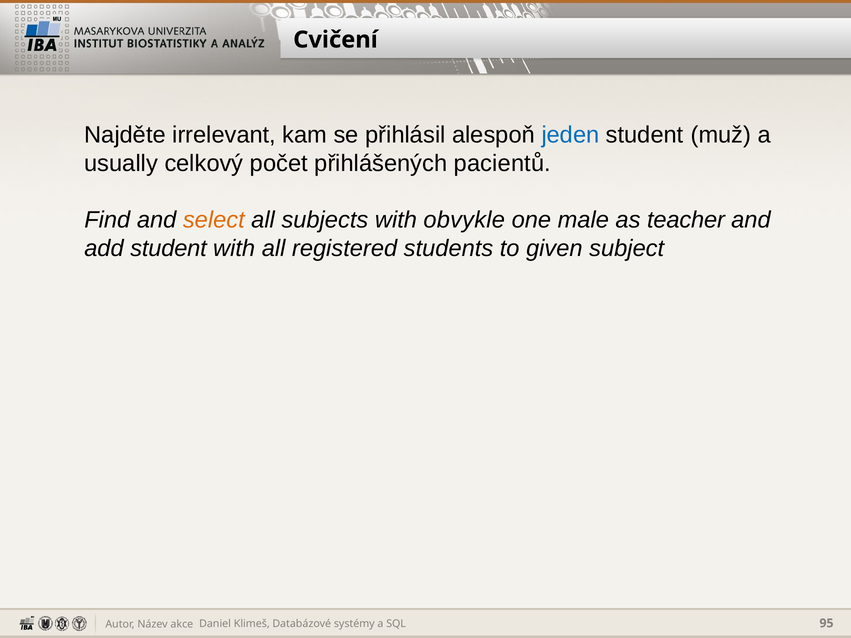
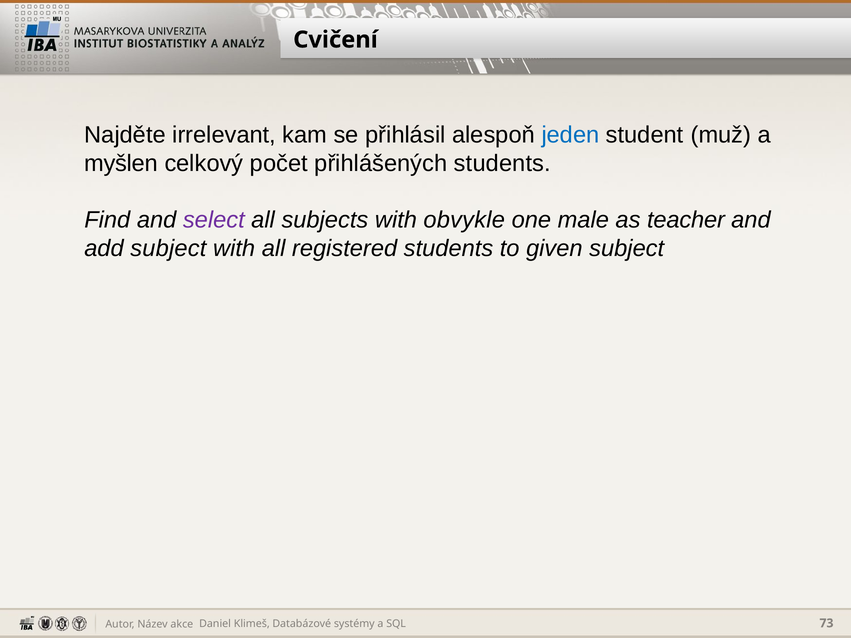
usually: usually -> myšlen (121, 163)
přihlášených pacientů: pacientů -> students (502, 163)
select colour: orange -> purple (214, 220)
add student: student -> subject (168, 249)
95: 95 -> 73 (826, 623)
